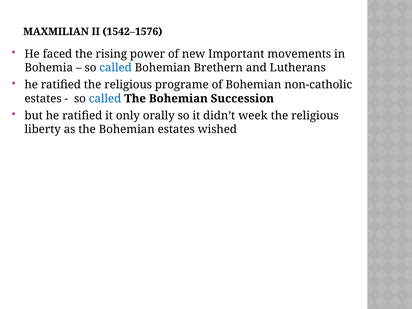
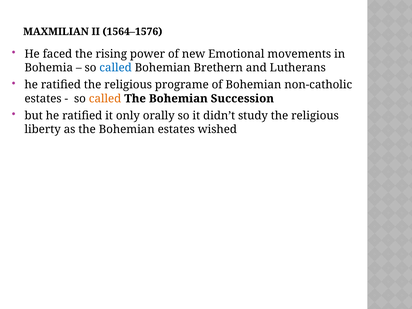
1542–1576: 1542–1576 -> 1564–1576 (132, 32)
Important: Important -> Emotional (236, 54)
called colour: blue -> orange (105, 99)
week: week -> study (253, 116)
